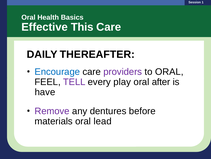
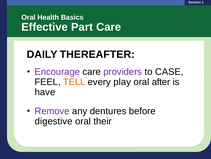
This: This -> Part (82, 27)
Encourage colour: blue -> purple (57, 71)
to ORAL: ORAL -> CASE (169, 71)
TELL colour: purple -> orange (74, 82)
materials: materials -> digestive (54, 121)
lead: lead -> their (103, 121)
